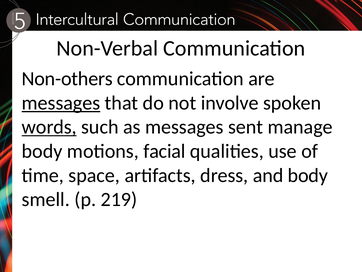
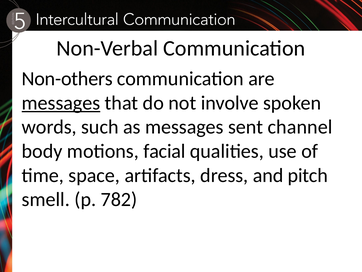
words underline: present -> none (49, 127)
manage: manage -> channel (300, 127)
and body: body -> pitch (308, 175)
219: 219 -> 782 (119, 199)
